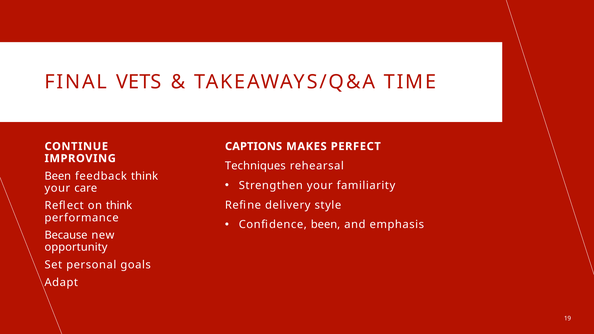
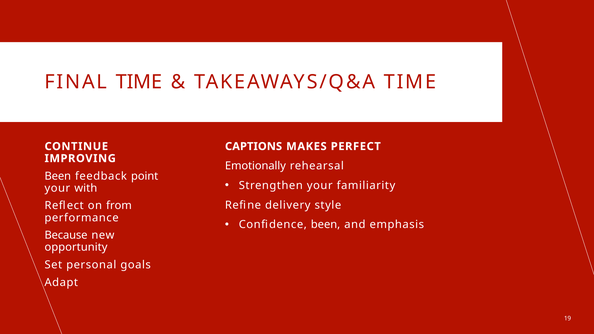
FINAL VETS: VETS -> TIME (139, 82)
Techniques: Techniques -> Emotionally (255, 166)
feedback think: think -> point (145, 176)
care: care -> with (86, 188)
on think: think -> from (119, 206)
